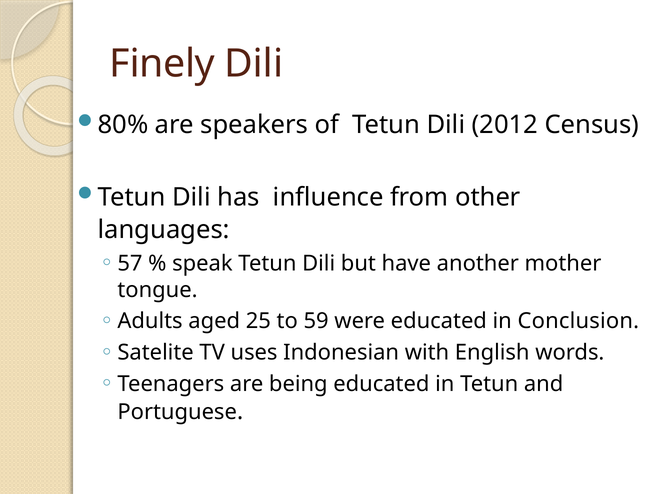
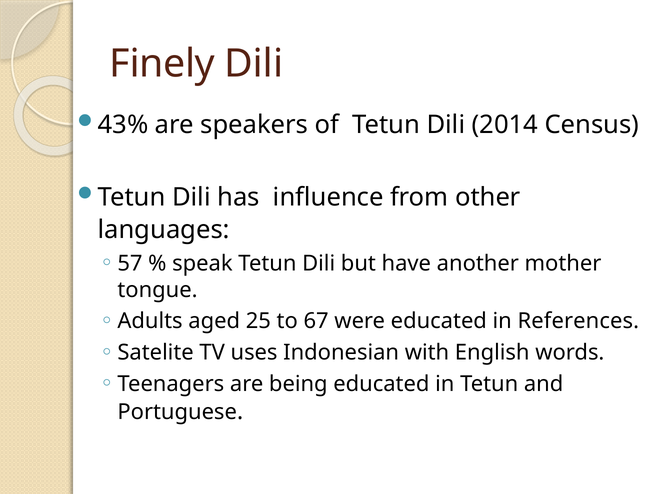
80%: 80% -> 43% (123, 125)
2012: 2012 -> 2014 (505, 125)
59: 59 -> 67 (316, 321)
Conclusion: Conclusion -> References (578, 321)
